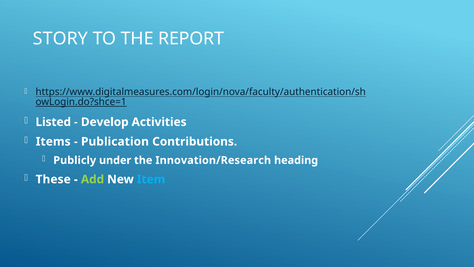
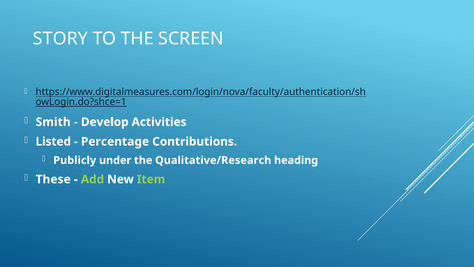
REPORT: REPORT -> SCREEN (191, 39)
Listed: Listed -> Smith (53, 122)
Items: Items -> Listed (53, 141)
Publication: Publication -> Percentage (115, 141)
Innovation/Research: Innovation/Research -> Qualitative/Research (213, 160)
Item colour: light blue -> light green (151, 179)
